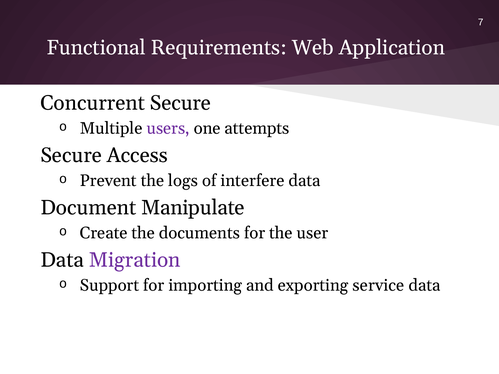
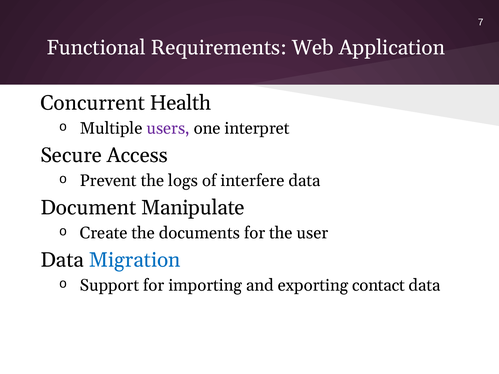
Concurrent Secure: Secure -> Health (180, 103)
attempts: attempts -> interpret (257, 128)
Migration colour: purple -> blue (135, 260)
service: service -> contact (379, 286)
